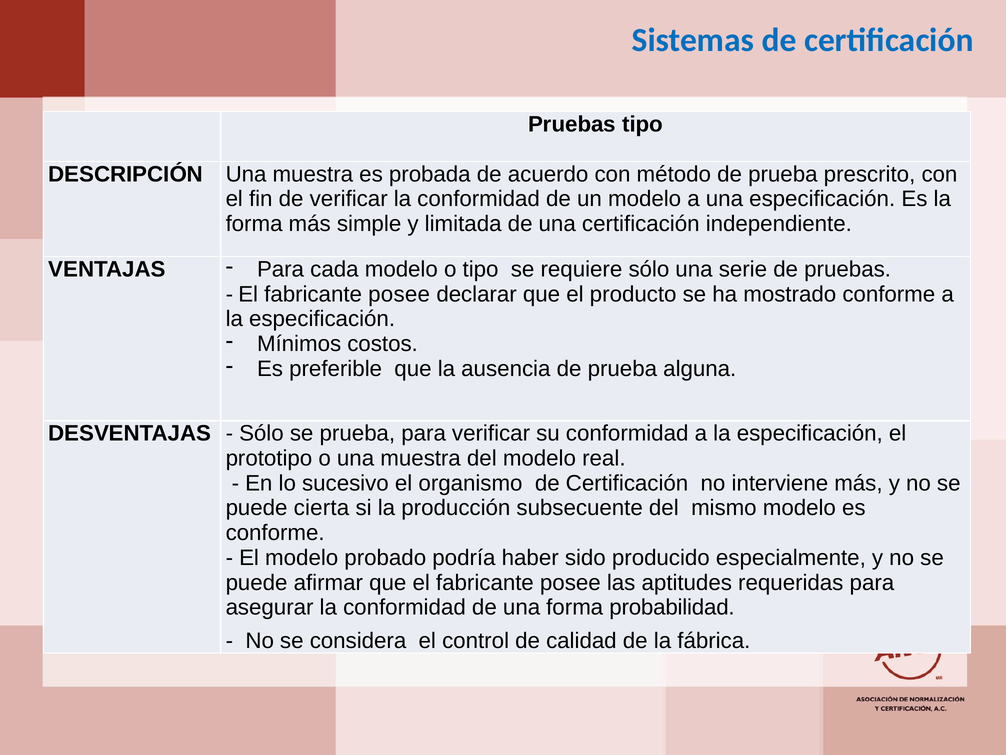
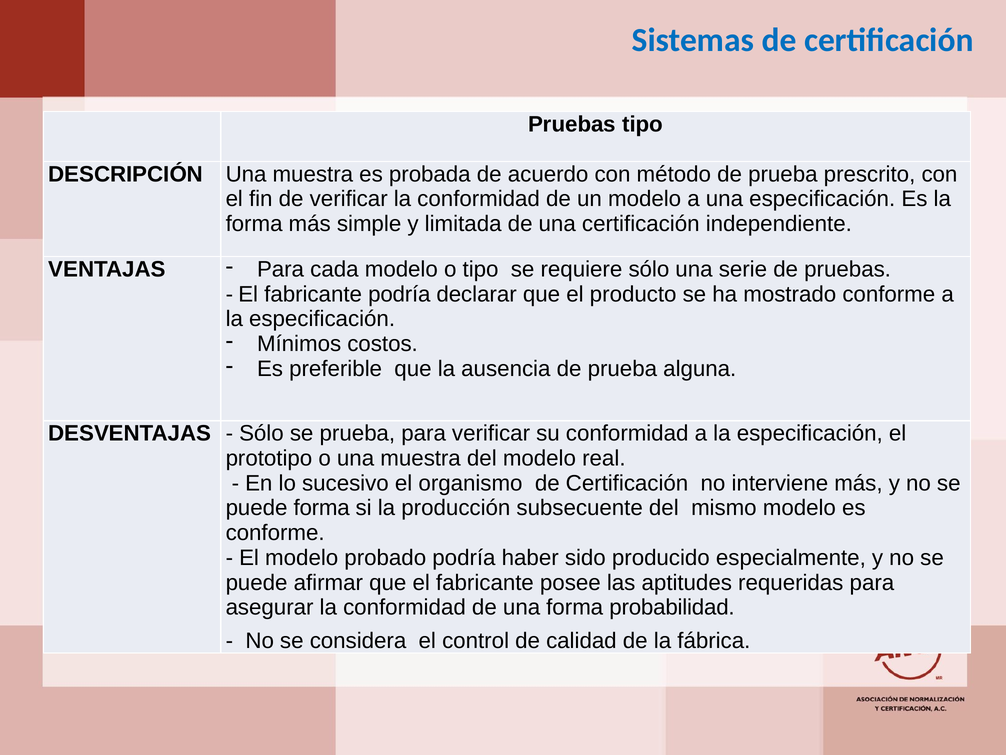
posee: posee -> podría (399, 294)
puede cierta: cierta -> forma (322, 508)
